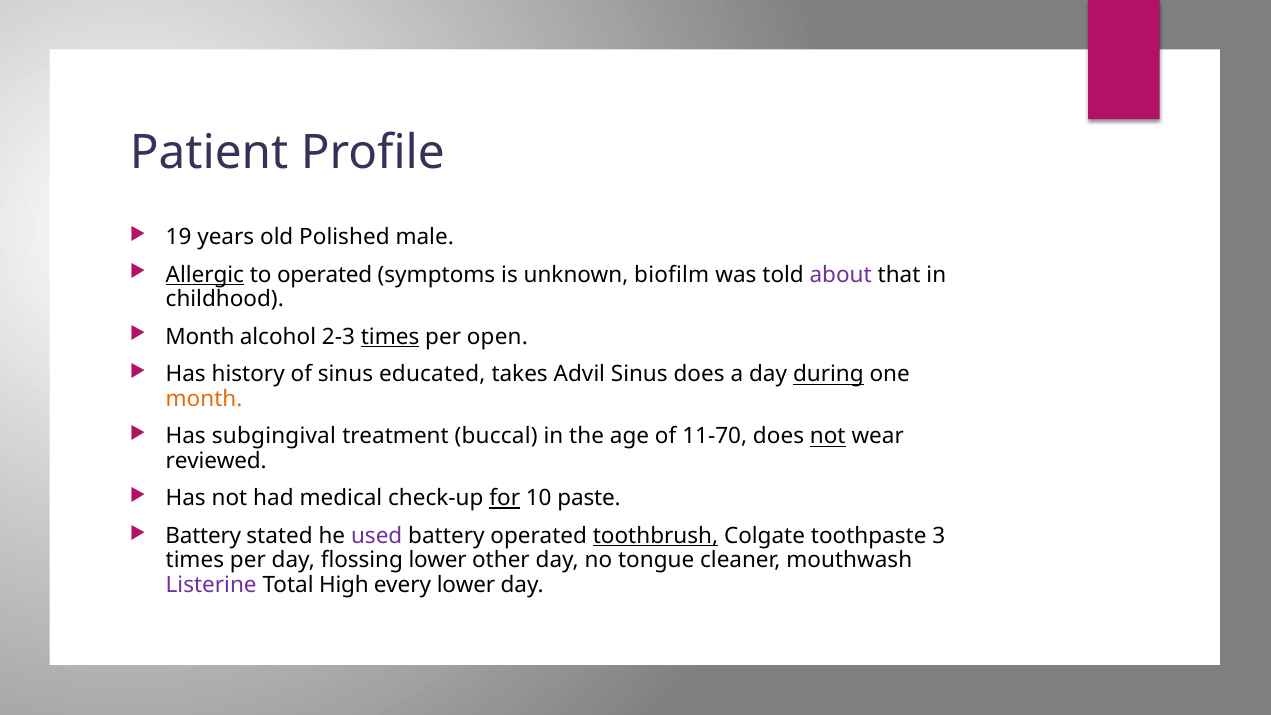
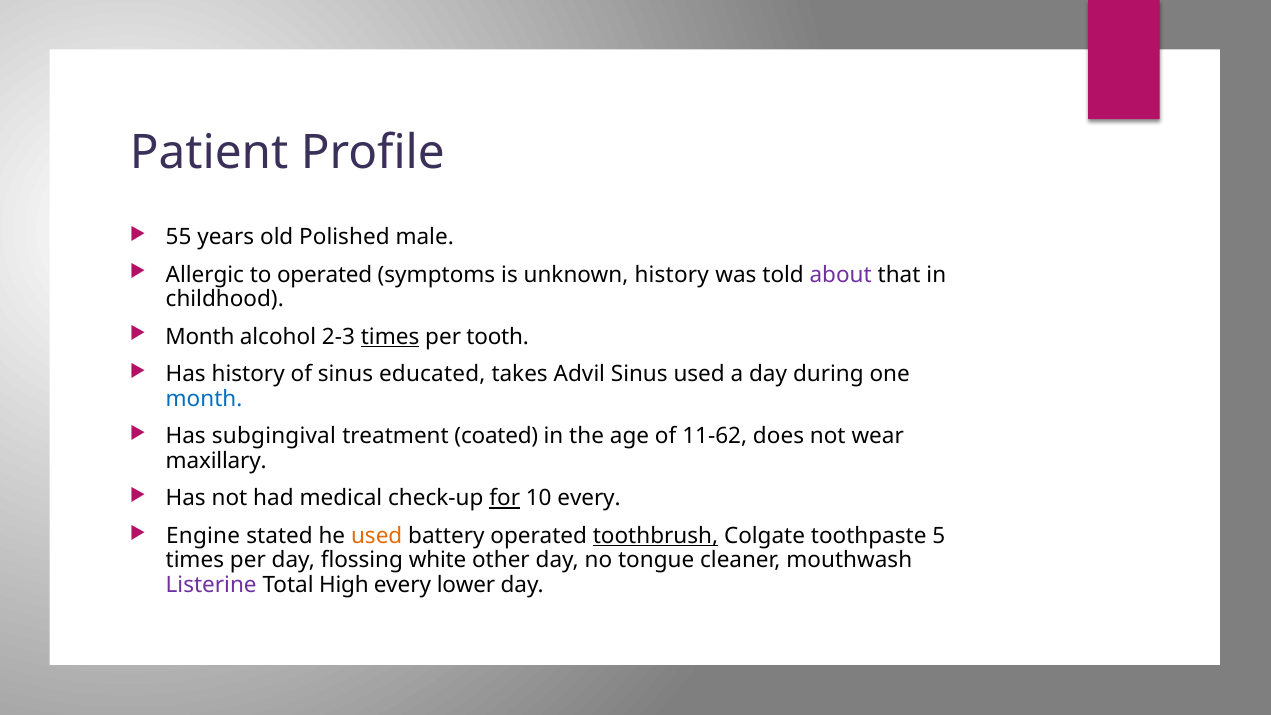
19: 19 -> 55 (179, 237)
Allergic underline: present -> none (205, 275)
unknown biofilm: biofilm -> history (672, 275)
open: open -> tooth (498, 337)
Sinus does: does -> used (699, 375)
during underline: present -> none (828, 375)
month colour: orange -> blue (204, 399)
buccal: buccal -> coated (496, 436)
11-70: 11-70 -> 11-62 (715, 436)
not underline: present -> none (828, 436)
reviewed: reviewed -> maxillary (216, 461)
10 paste: paste -> every (589, 498)
Battery: Battery -> Engine (203, 536)
used colour: purple -> orange (377, 536)
3: 3 -> 5 (939, 536)
flossing lower: lower -> white (438, 560)
